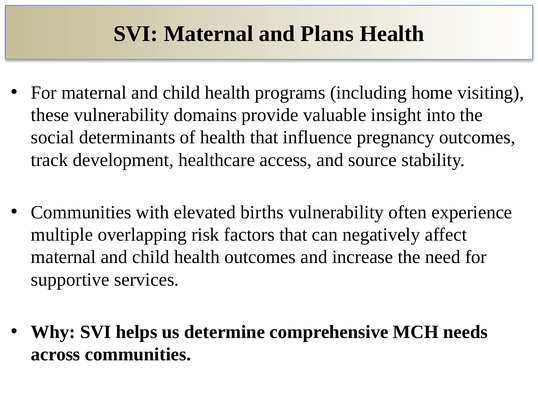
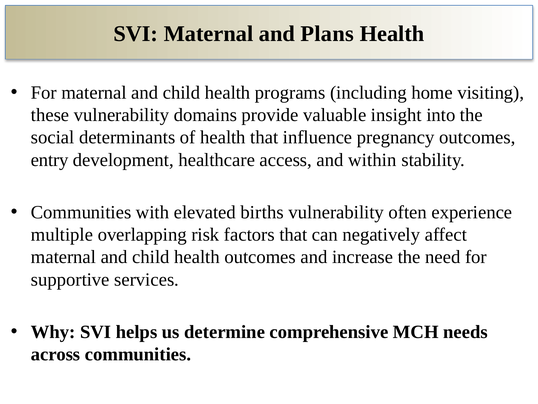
track: track -> entry (50, 160)
source: source -> within (372, 160)
